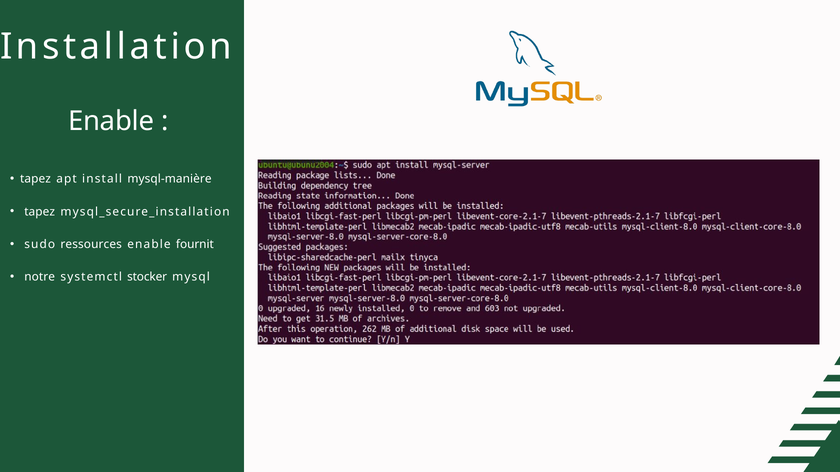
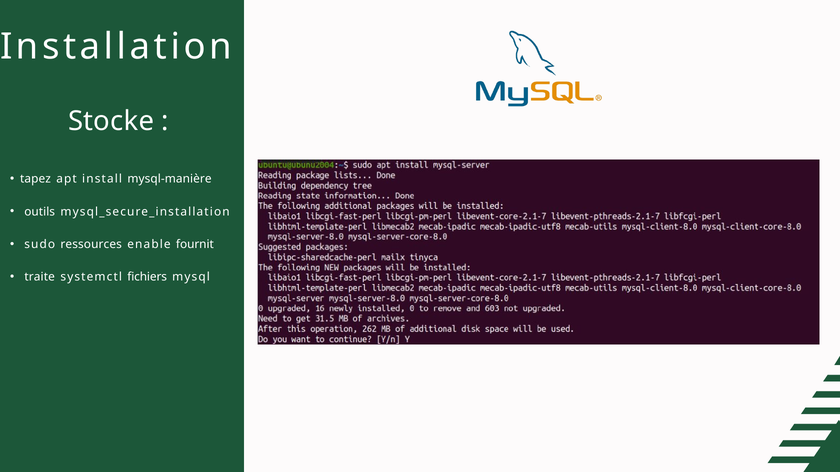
Enable: Enable -> Stocke (111, 121)
tapez: tapez -> outils (40, 212)
notre: notre -> traite (40, 277)
stocker: stocker -> fichiers (147, 277)
